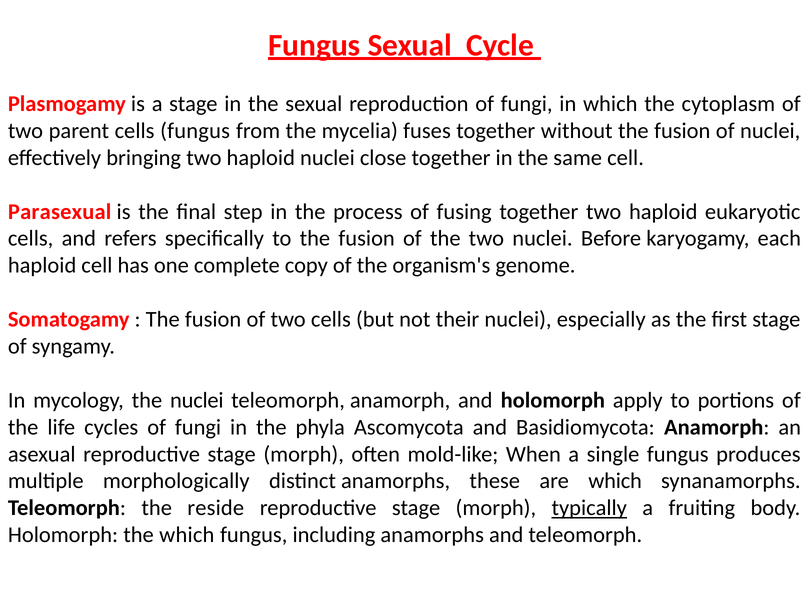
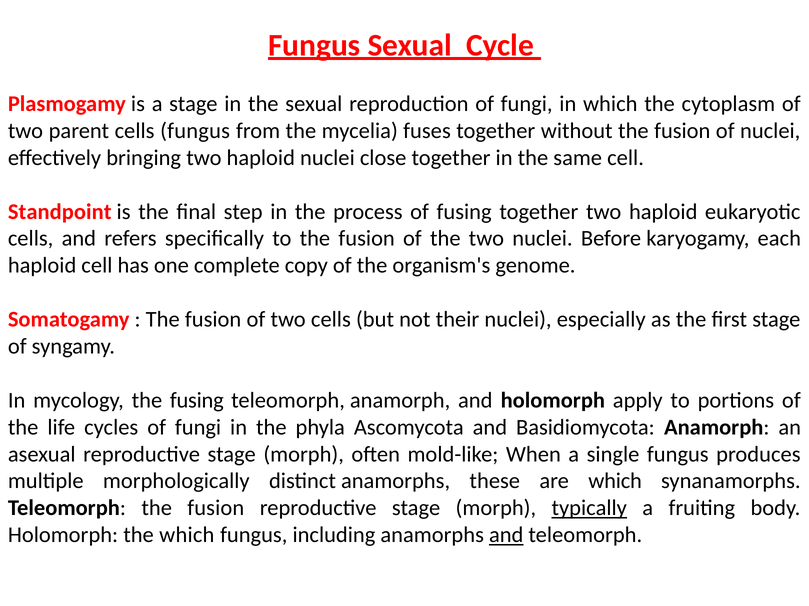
Parasexual: Parasexual -> Standpoint (60, 212)
the nuclei: nuclei -> fusing (197, 401)
Teleomorph the reside: reside -> fusion (216, 509)
and underline: none -> present (506, 536)
